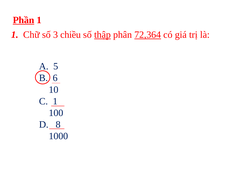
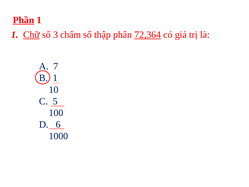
Chữ underline: none -> present (31, 35)
chiều: chiều -> chấm (71, 35)
thập underline: present -> none (102, 35)
5: 5 -> 7 (56, 66)
B 6: 6 -> 1 (55, 78)
C 1: 1 -> 5 (55, 101)
8: 8 -> 6 (58, 124)
